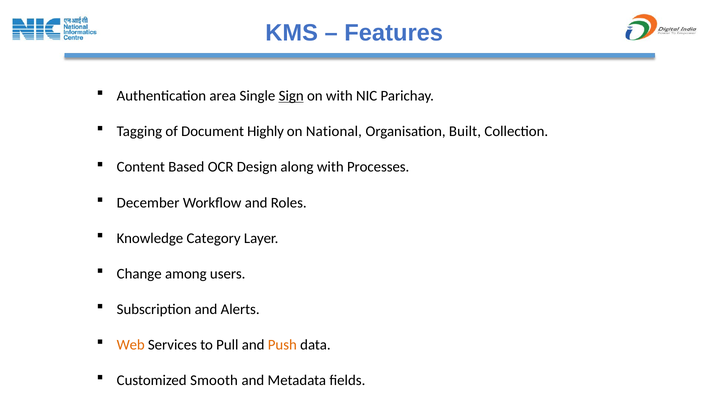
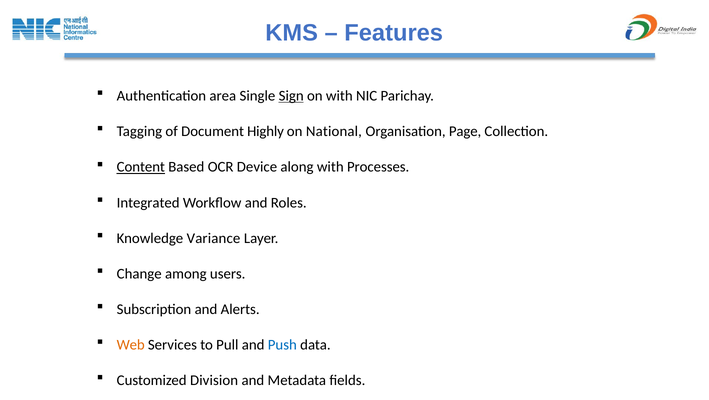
Built: Built -> Page (465, 131)
Content underline: none -> present (141, 167)
Design: Design -> Device (257, 167)
December: December -> Integrated (148, 203)
Category: Category -> Variance (213, 238)
Push colour: orange -> blue (282, 345)
Smooth: Smooth -> Division (214, 380)
